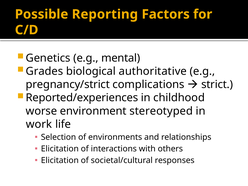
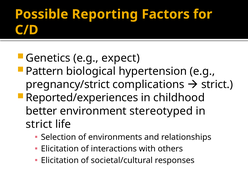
mental: mental -> expect (121, 58)
Grades: Grades -> Pattern (45, 71)
authoritative: authoritative -> hypertension (153, 71)
worse: worse -> better (41, 111)
work: work -> strict (39, 124)
